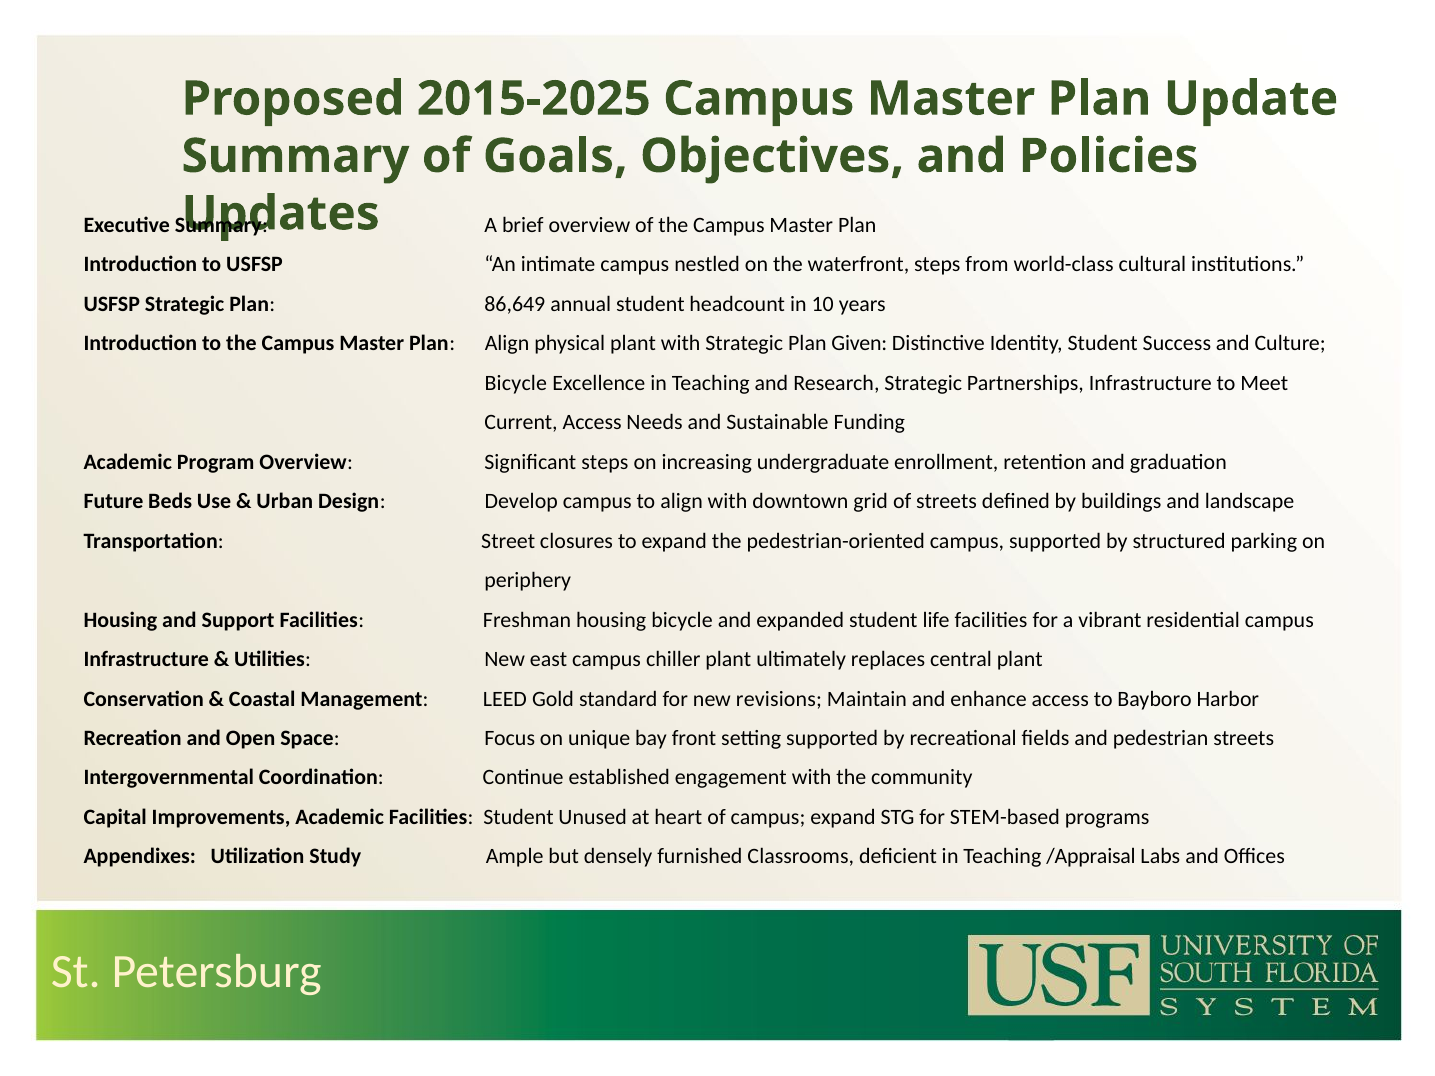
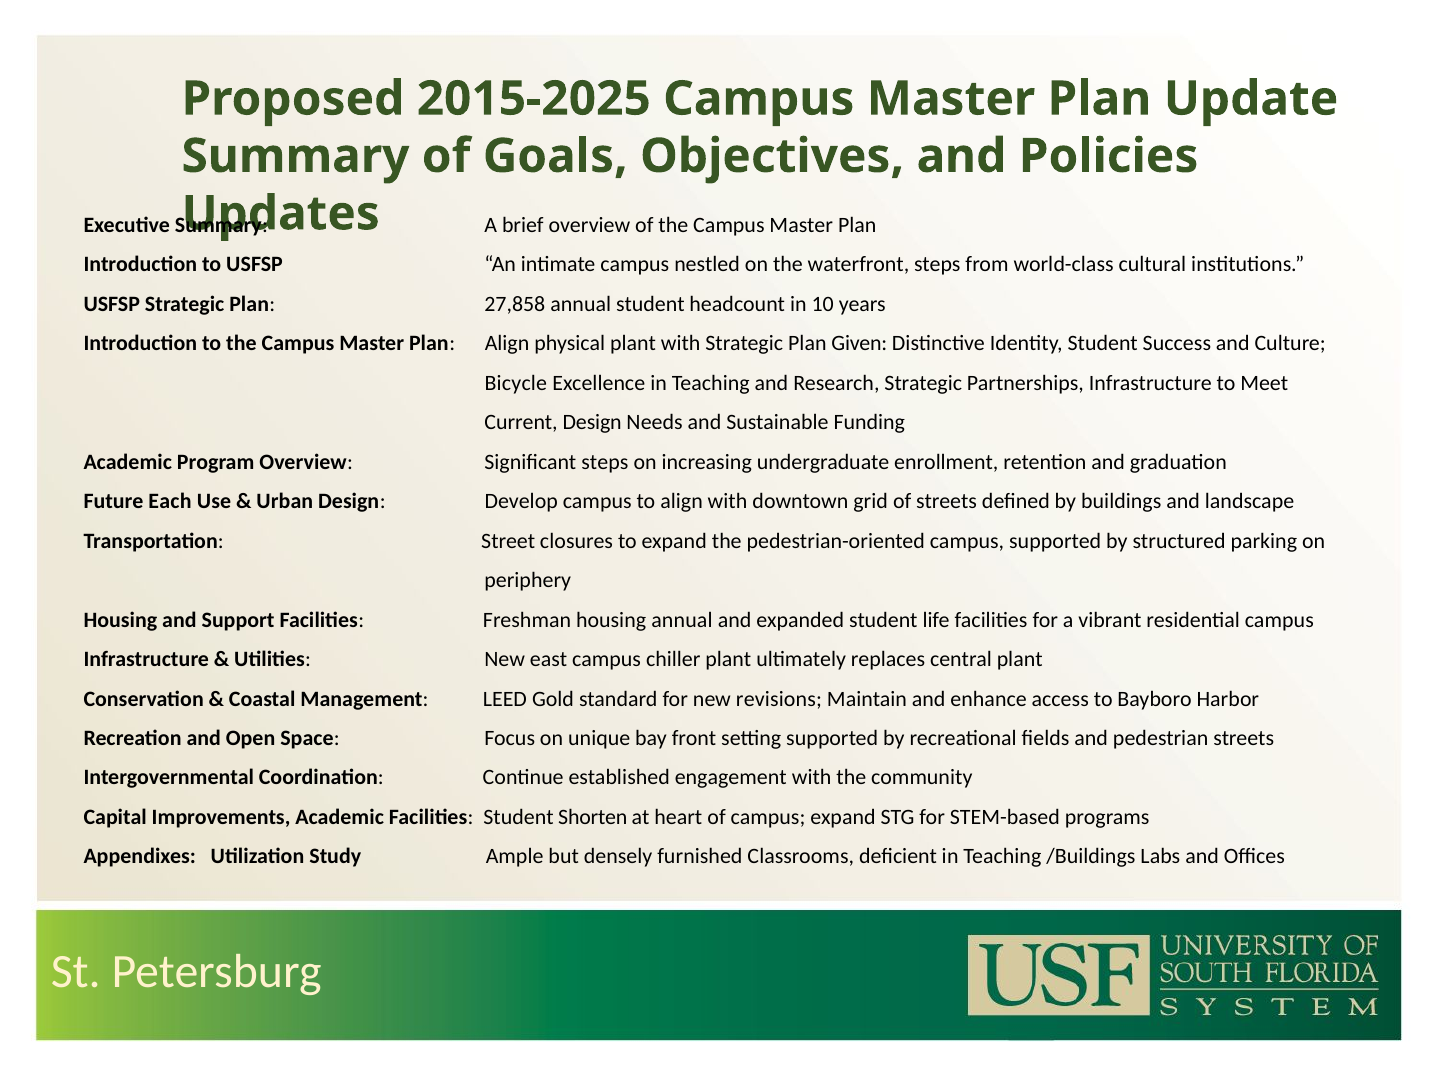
86,649: 86,649 -> 27,858 (515, 304)
Current Access: Access -> Design (592, 423)
Beds: Beds -> Each (170, 502)
housing bicycle: bicycle -> annual (682, 620)
Unused: Unused -> Shorten (593, 817)
/Appraisal: /Appraisal -> /Buildings (1091, 857)
